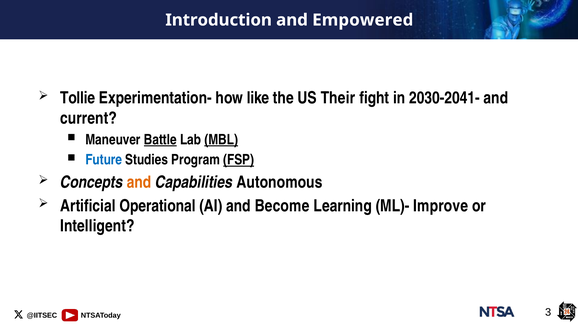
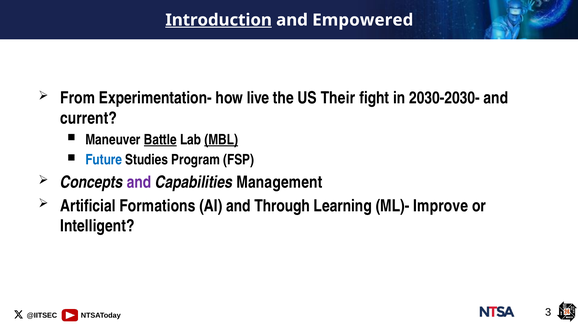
Introduction underline: none -> present (219, 20)
Tollie: Tollie -> From (78, 98)
like: like -> live (258, 98)
2030-2041-: 2030-2041- -> 2030-2030- (444, 98)
FSP underline: present -> none (239, 160)
and colour: orange -> purple (139, 182)
Autonomous: Autonomous -> Management (279, 182)
Operational: Operational -> Formations (157, 206)
Become: Become -> Through (282, 206)
